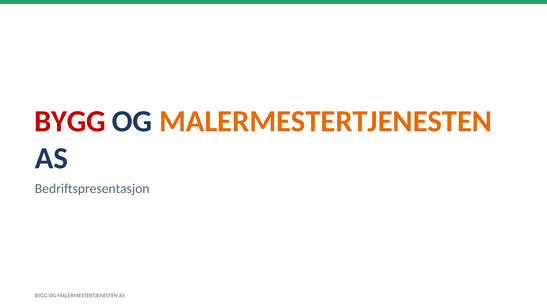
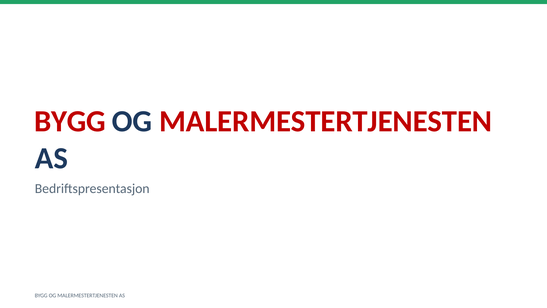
MALERMESTERTJENESTEN colour: orange -> red (326, 121)
